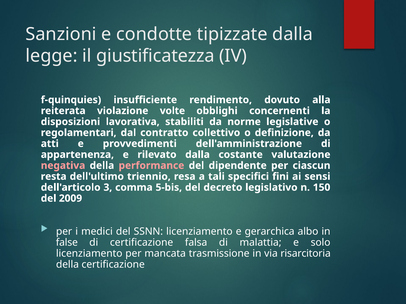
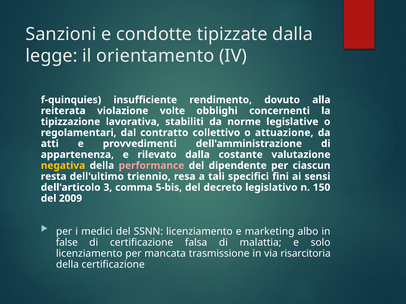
giustificatezza: giustificatezza -> orientamento (155, 56)
disposizioni: disposizioni -> tipizzazione (71, 122)
definizione: definizione -> attuazione (284, 133)
negativa colour: pink -> yellow (63, 166)
gerarchica: gerarchica -> marketing (270, 232)
